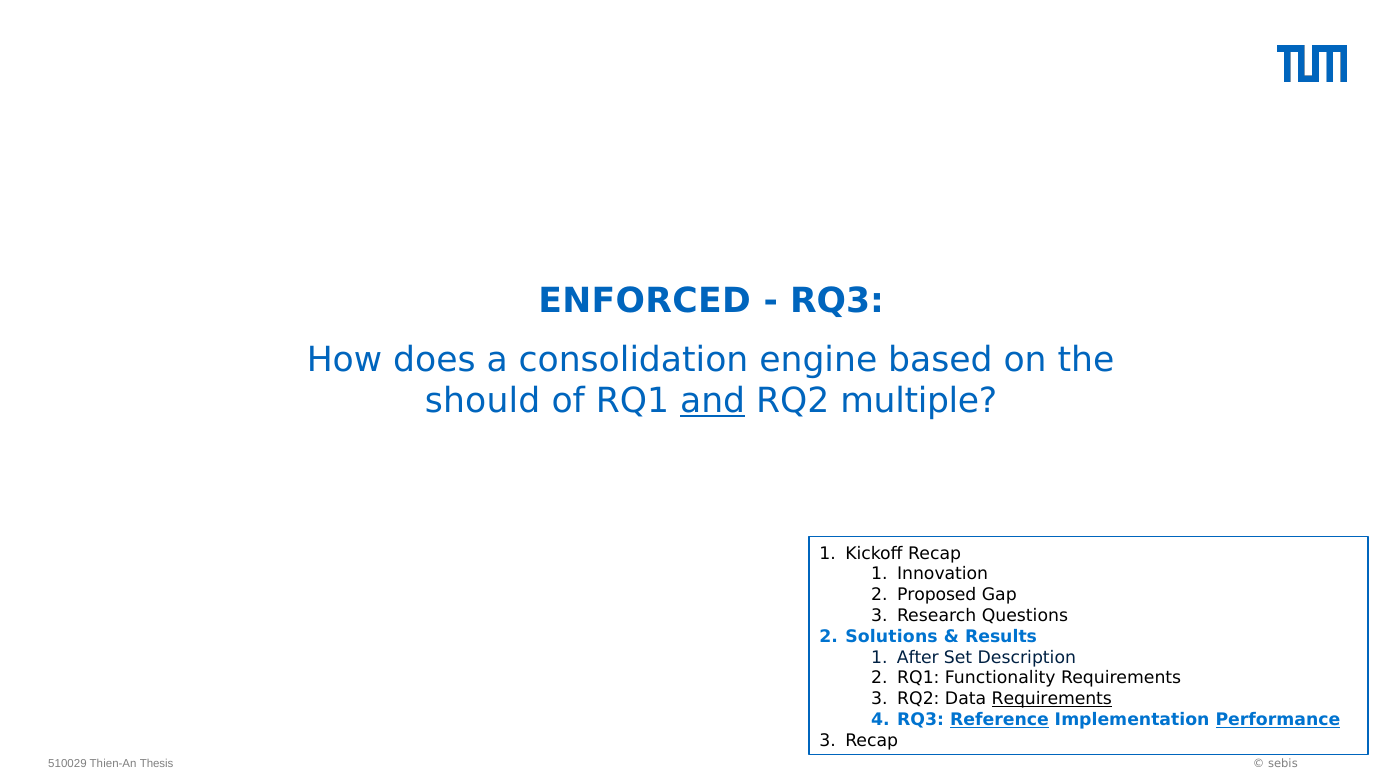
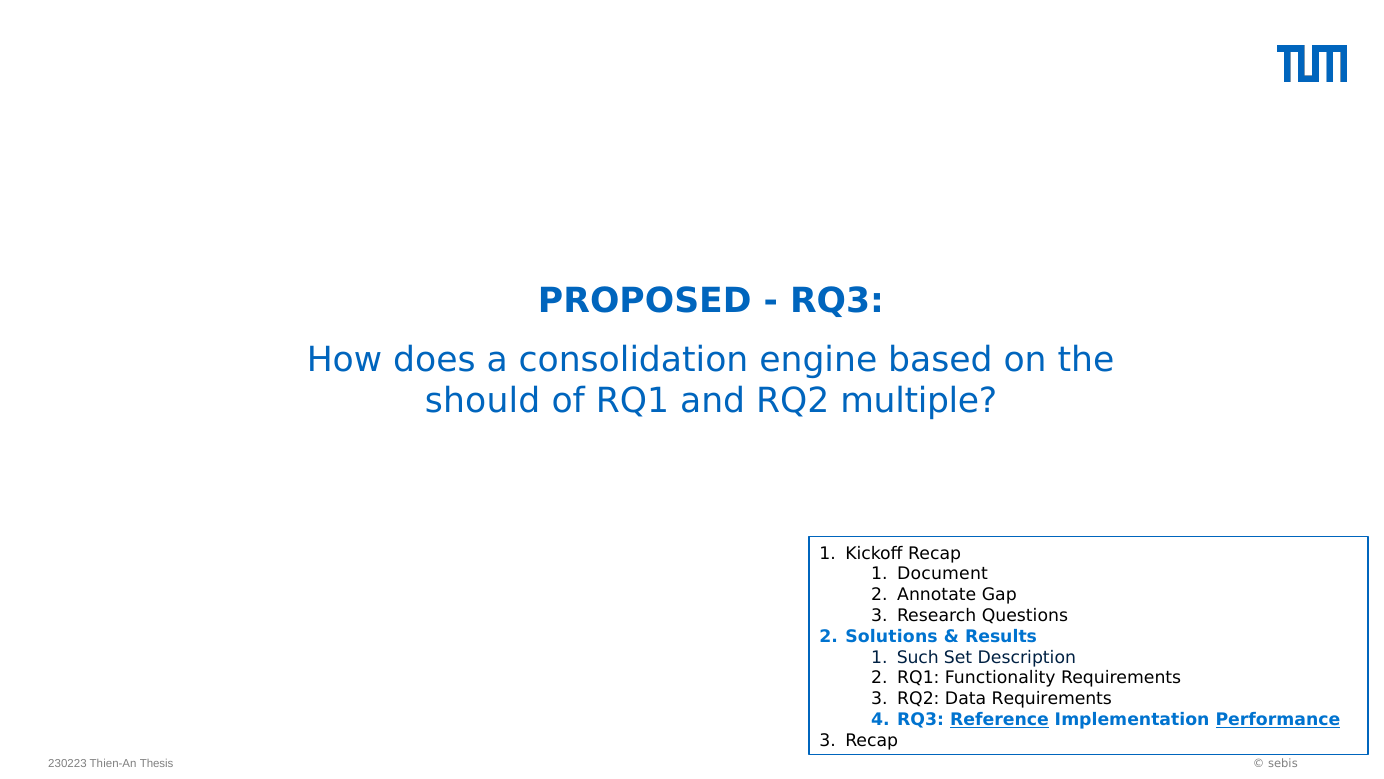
ENFORCED: ENFORCED -> PROPOSED (645, 301)
and underline: present -> none (713, 401)
Innovation: Innovation -> Document (943, 574)
Proposed: Proposed -> Annotate (937, 595)
After: After -> Such (918, 657)
Requirements underline: present -> none (1052, 698)
510029: 510029 -> 230223 (67, 763)
